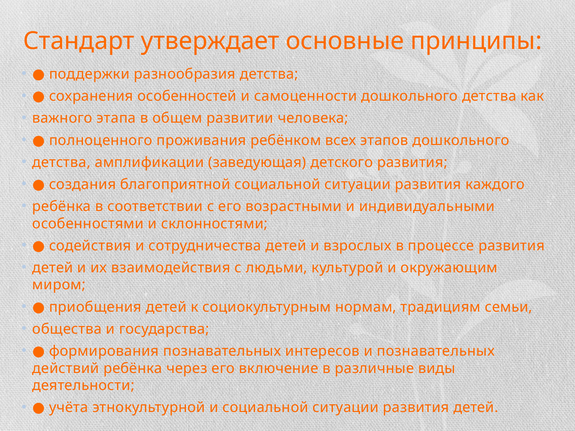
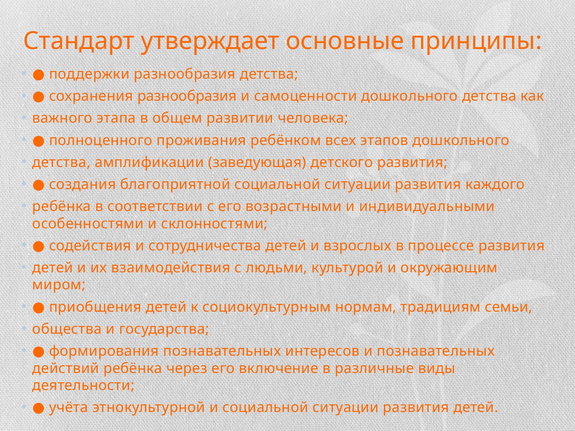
сохранения особенностей: особенностей -> разнообразия (187, 96)
